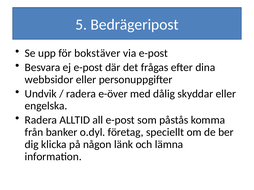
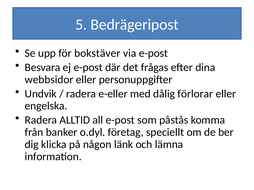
e-över: e-över -> e-eller (113, 94)
skyddar: skyddar -> förlorar (195, 94)
